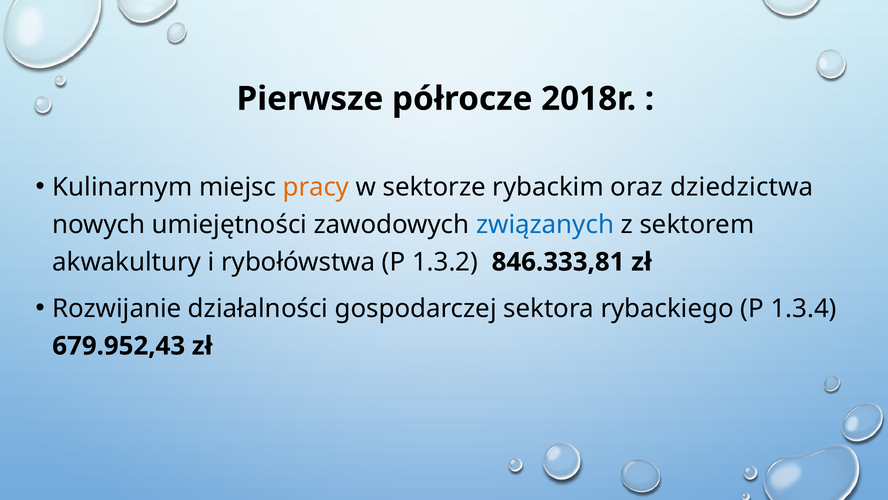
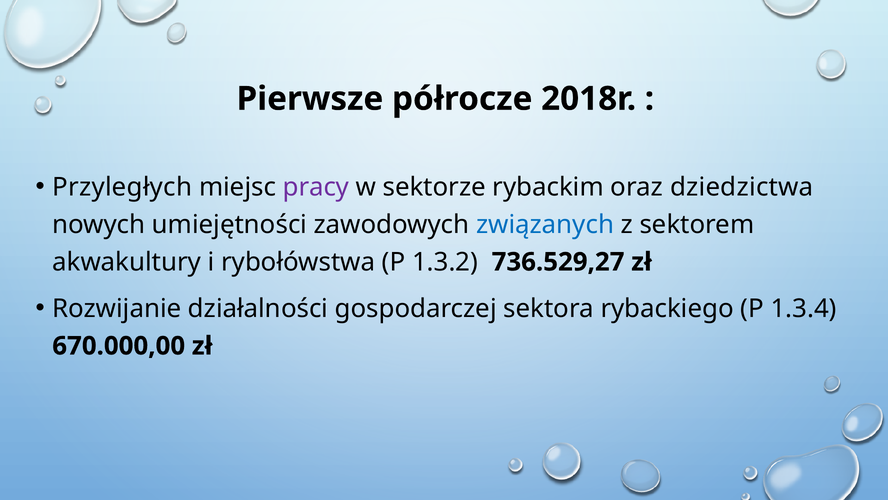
Kulinarnym: Kulinarnym -> Przyległych (122, 187)
pracy colour: orange -> purple (316, 187)
846.333,81: 846.333,81 -> 736.529,27 (558, 262)
679.952,43: 679.952,43 -> 670.000,00 (119, 346)
